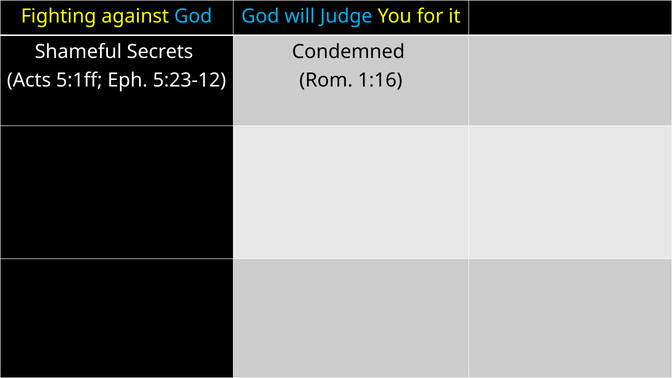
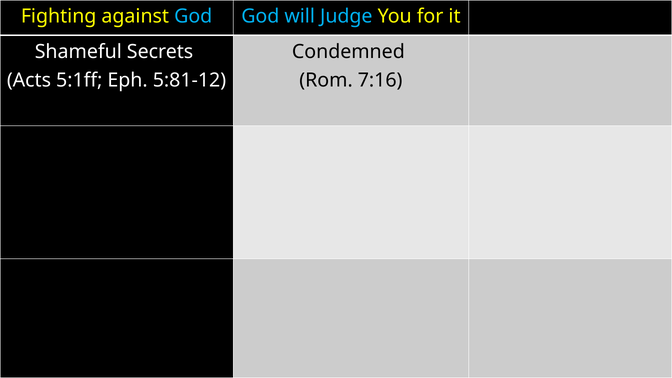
5:23-12: 5:23-12 -> 5:81-12 (189, 80)
1:16: 1:16 -> 7:16 (380, 80)
